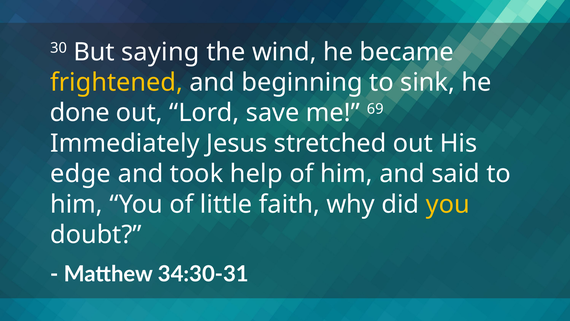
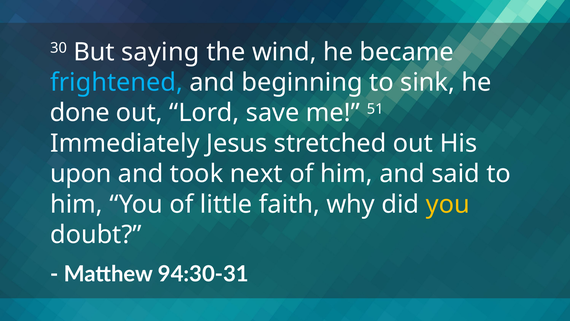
frightened colour: yellow -> light blue (116, 82)
69: 69 -> 51 (375, 109)
edge: edge -> upon (81, 174)
help: help -> next (256, 174)
34:30-31: 34:30-31 -> 94:30-31 (203, 274)
